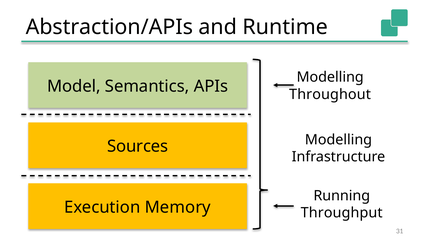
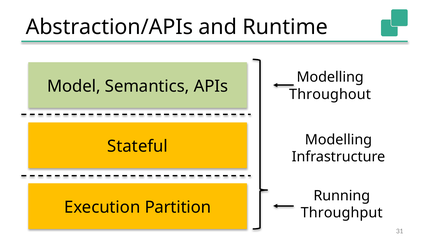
Sources: Sources -> Stateful (138, 146)
Memory: Memory -> Partition (178, 207)
